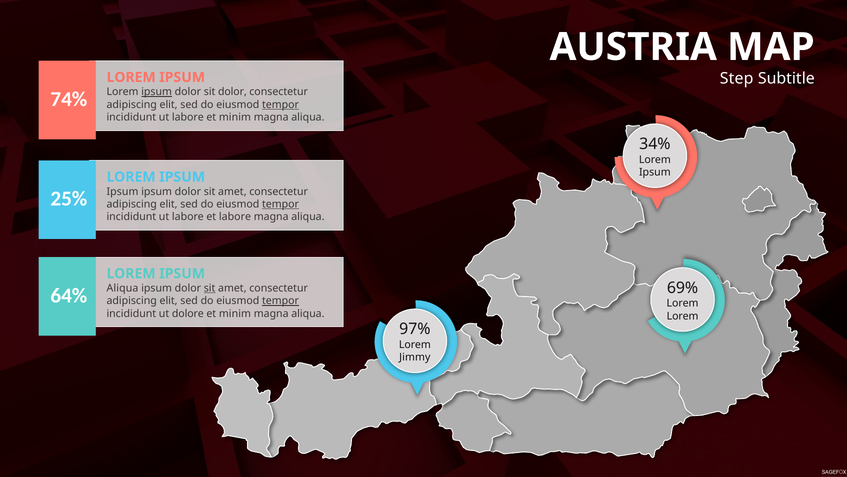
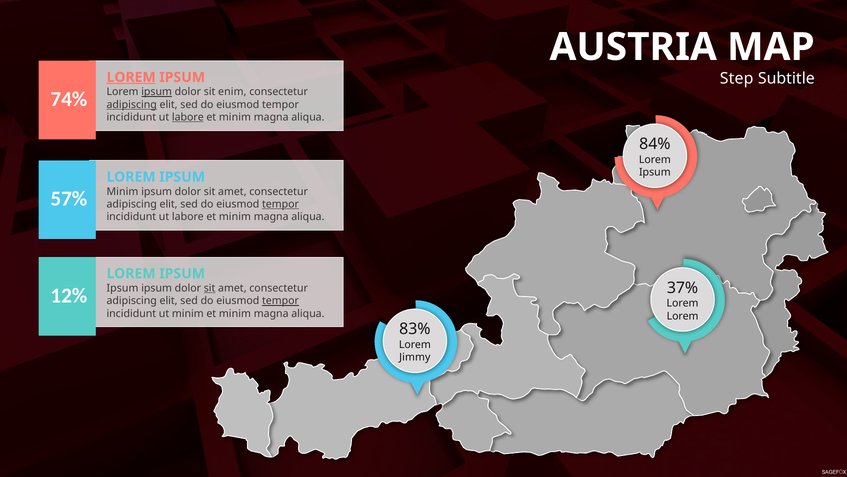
LOREM underline: none -> present (131, 77)
sit dolor: dolor -> enim (232, 92)
adipiscing underline: none -> present (132, 105)
tempor underline: present -> none (280, 105)
labore underline: none -> present (188, 117)
34%: 34% -> 84% (655, 144)
Ipsum: Ipsum -> Minim (122, 191)
25%: 25% -> 57% (69, 199)
labore: labore -> minim (235, 217)
69%: 69% -> 37% (683, 288)
Aliqua: Aliqua -> Ipsum (122, 288)
64%: 64% -> 12% (69, 295)
ut dolore: dolore -> minim (188, 313)
97%: 97% -> 83% (415, 329)
